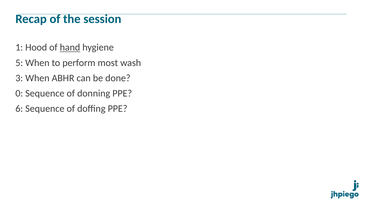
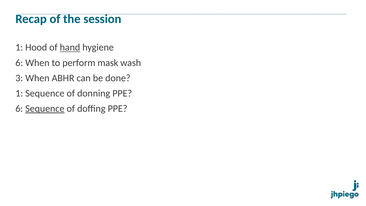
5: 5 -> 6 (19, 63)
most: most -> mask (108, 63)
0: 0 -> 1 (19, 93)
Sequence underline: none -> present (45, 109)
